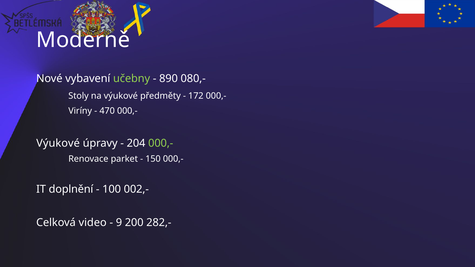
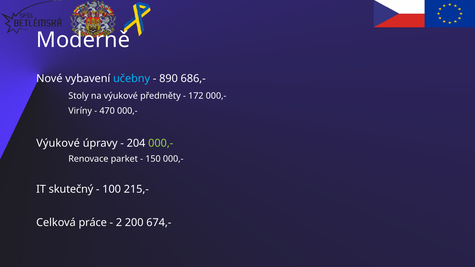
učebny colour: light green -> light blue (132, 79)
080,-: 080,- -> 686,- (193, 79)
doplnění: doplnění -> skutečný (71, 189)
002,-: 002,- -> 215,- (136, 189)
video: video -> práce (93, 223)
9: 9 -> 2 (119, 223)
282,-: 282,- -> 674,- (159, 223)
